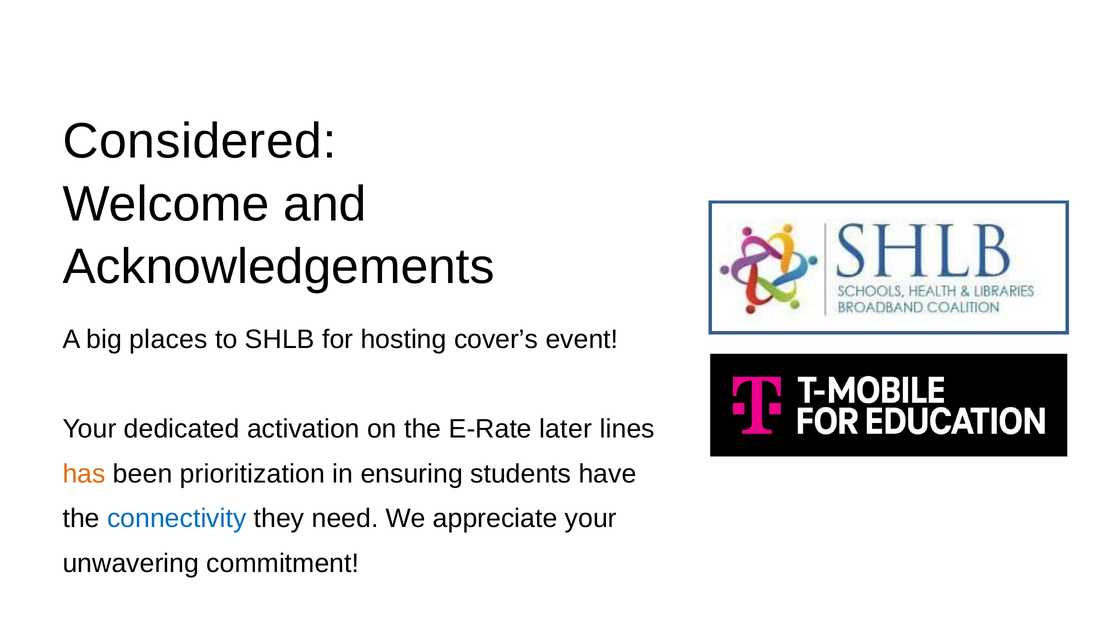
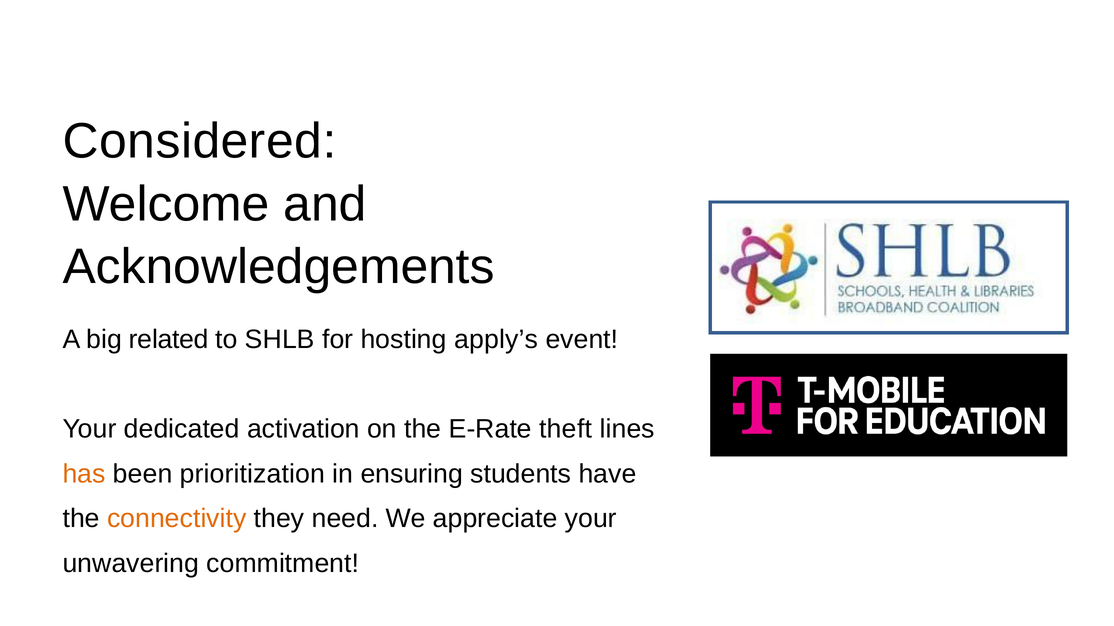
places: places -> related (169, 340)
cover’s: cover’s -> apply’s (496, 340)
later: later -> theft (566, 430)
connectivity colour: blue -> orange (177, 519)
